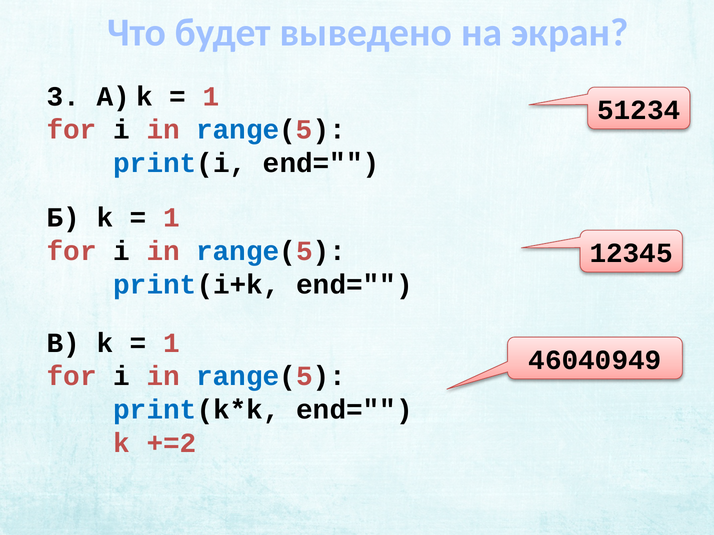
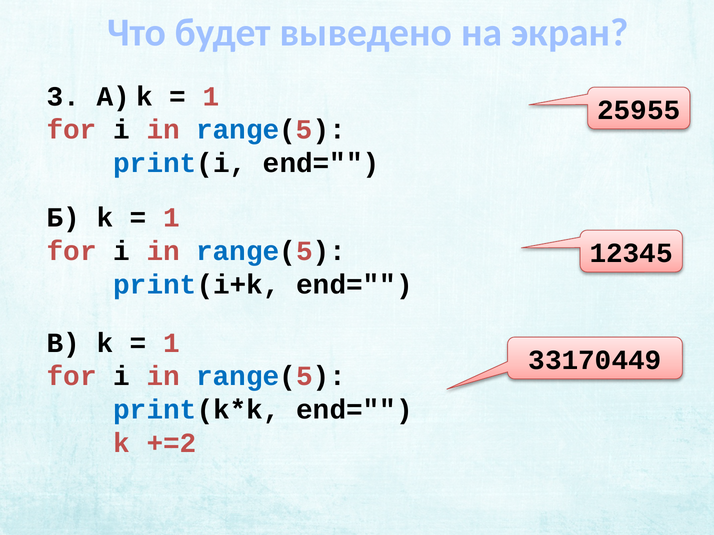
51234: 51234 -> 25955 (639, 110)
46040949: 46040949 -> 33170449 (595, 360)
